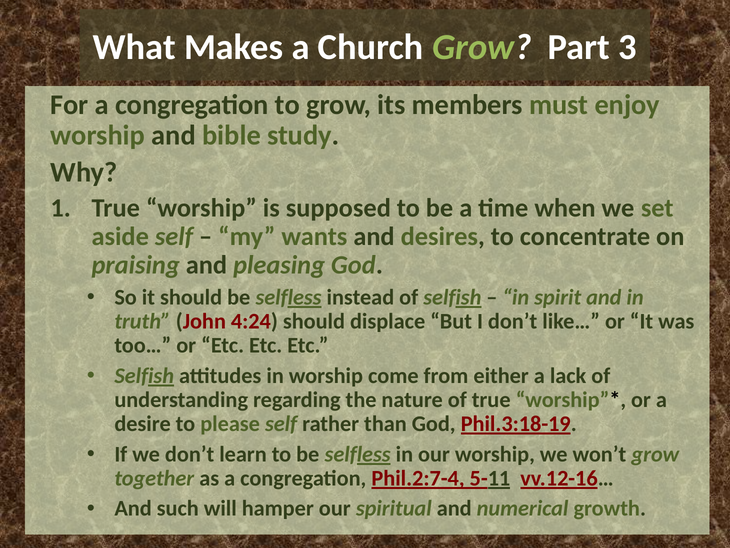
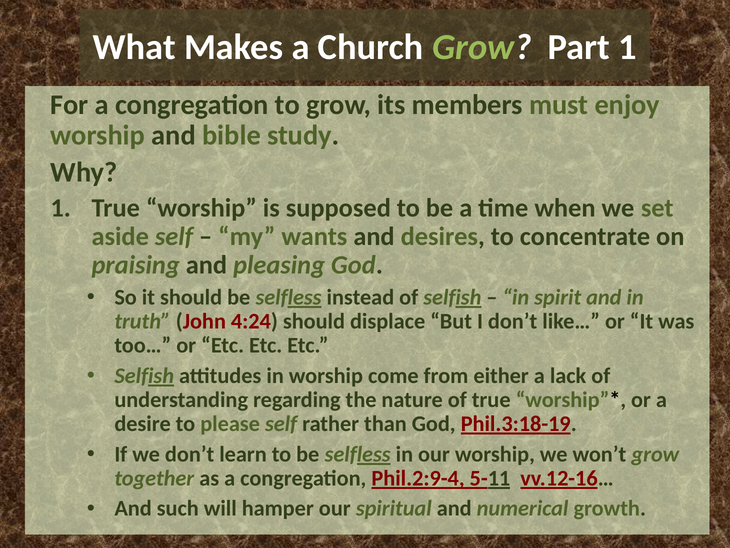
Part 3: 3 -> 1 (628, 47)
Phil.2:7-4: Phil.2:7-4 -> Phil.2:9-4 (418, 478)
